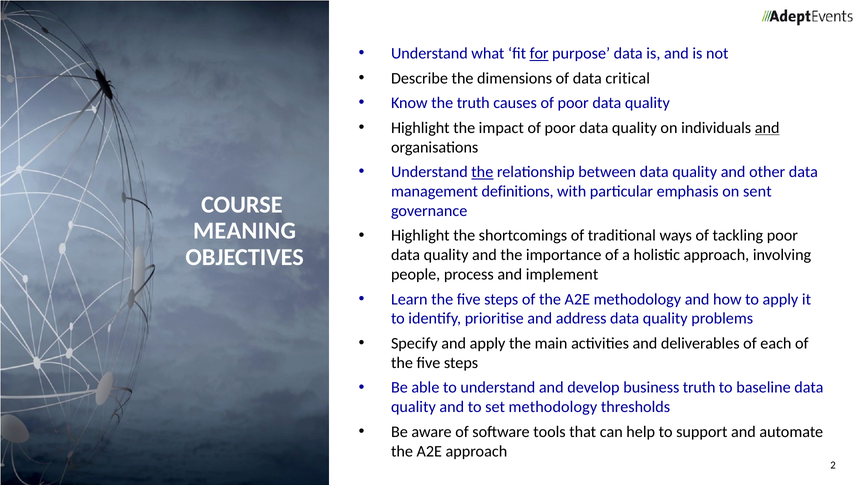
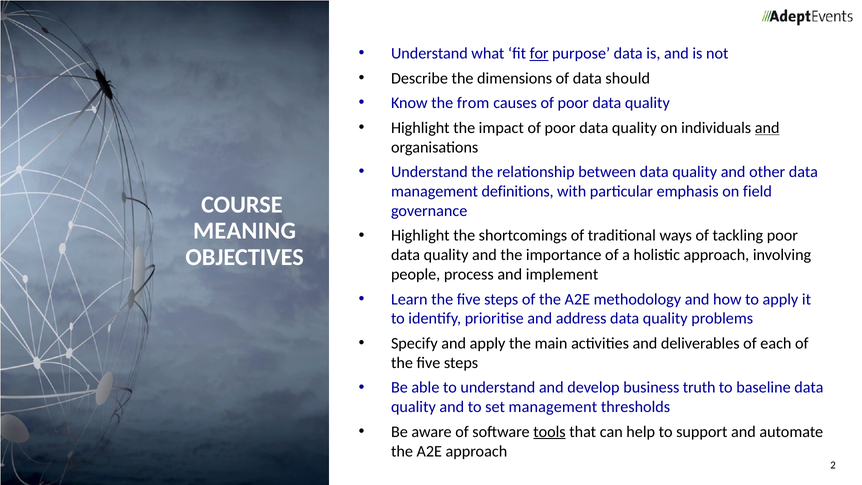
critical: critical -> should (628, 78)
the truth: truth -> from (473, 103)
the underline: present -> none (482, 172)
sent: sent -> field (757, 191)
set methodology: methodology -> management (553, 407)
tools underline: none -> present (549, 432)
